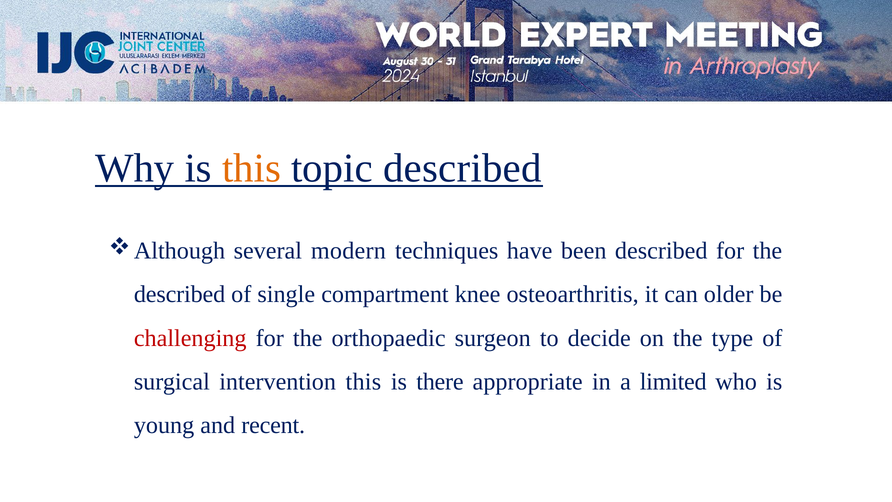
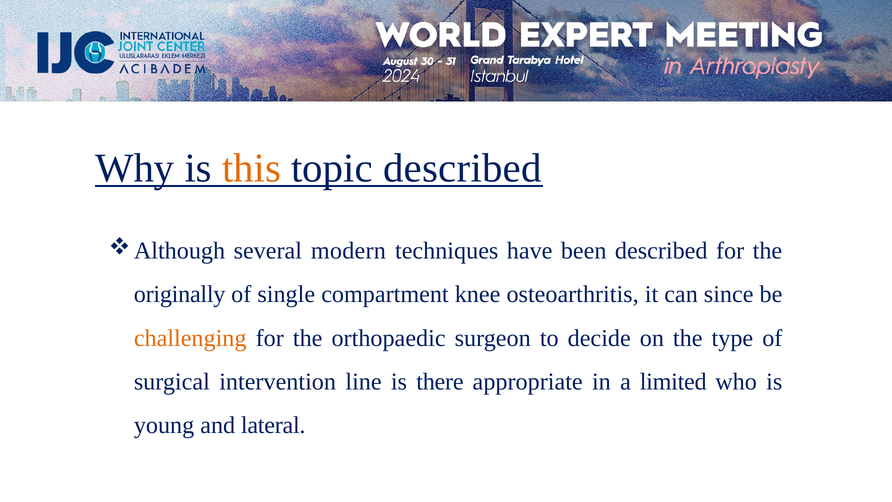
described: described -> originally (180, 294)
older: older -> since (729, 294)
challenging colour: red -> orange (190, 338)
intervention this: this -> line (364, 381)
recent: recent -> lateral (273, 425)
